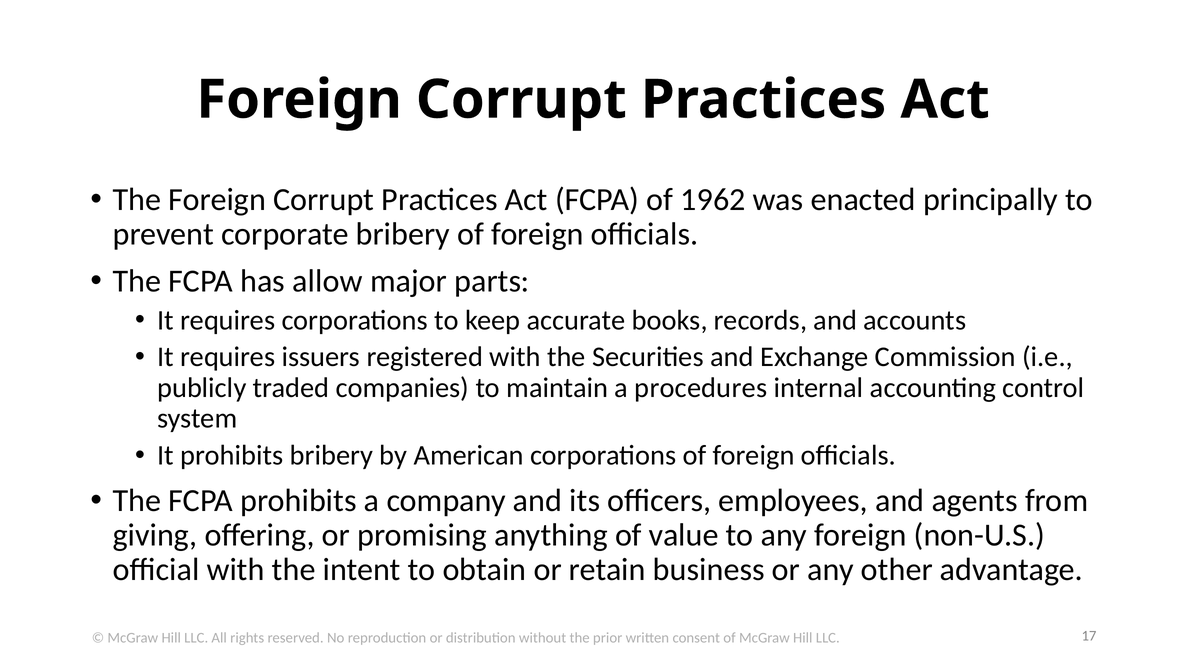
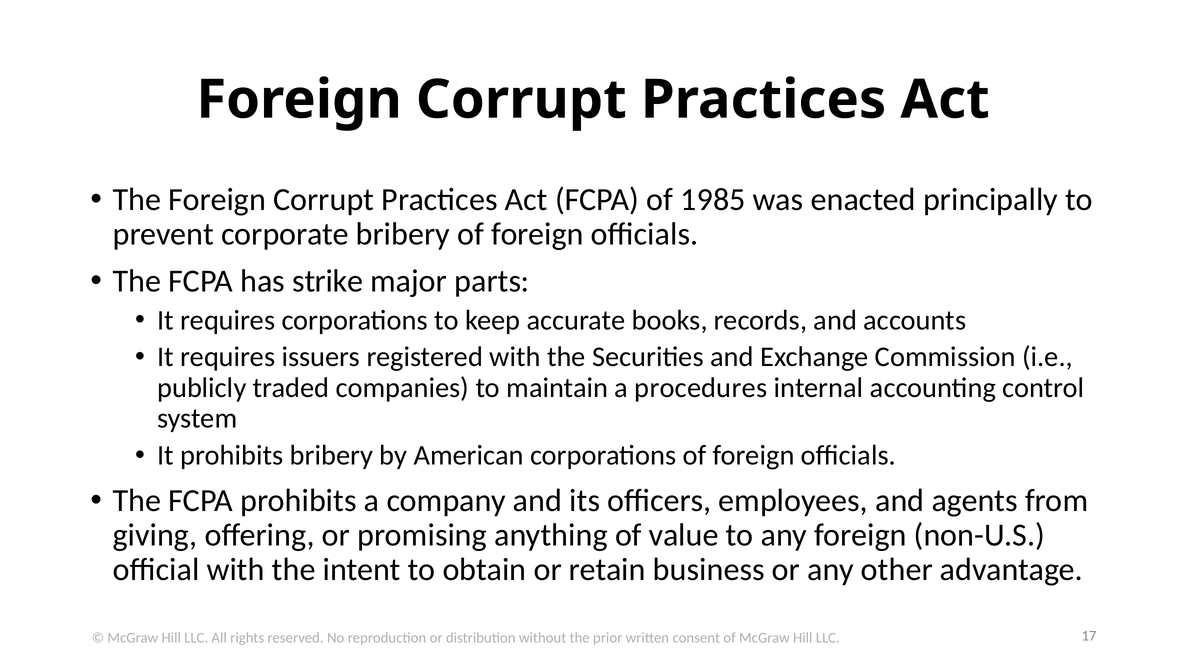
1962: 1962 -> 1985 (713, 199)
allow: allow -> strike (328, 281)
